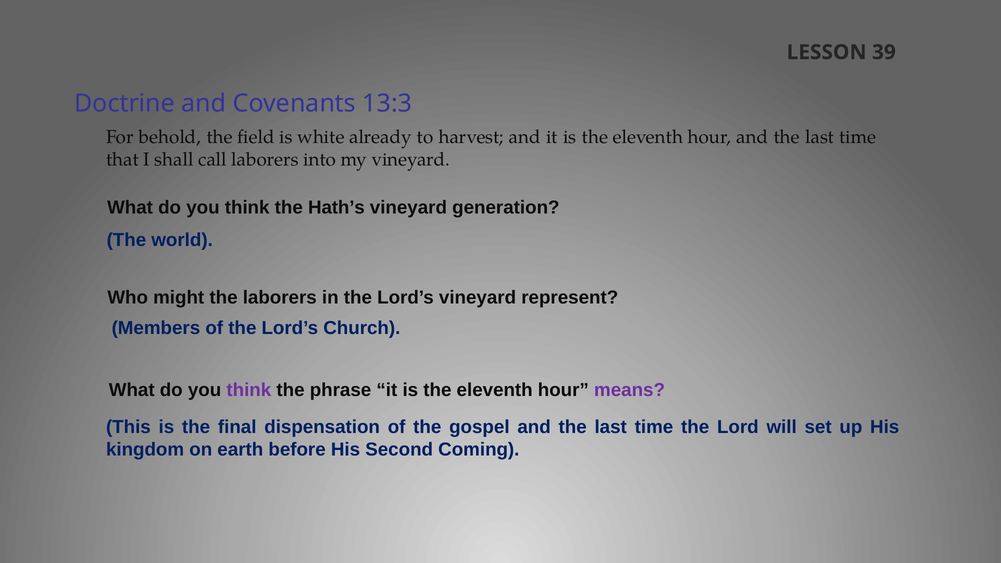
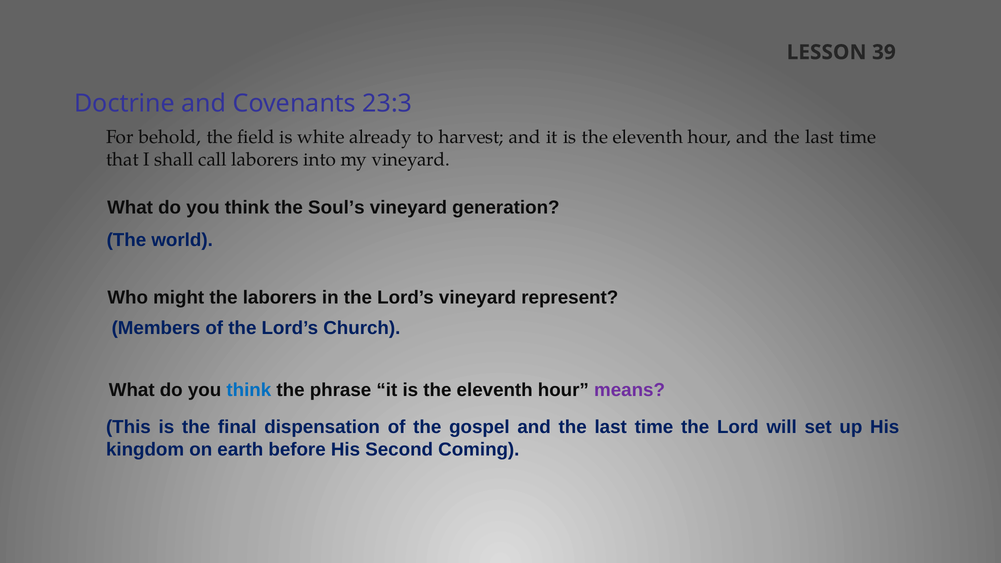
13:3: 13:3 -> 23:3 (387, 103)
Hath’s: Hath’s -> Soul’s (336, 208)
think colour: purple -> blue (249, 390)
